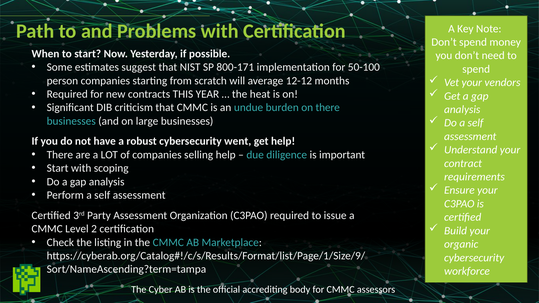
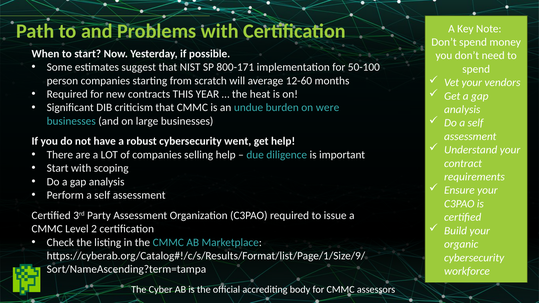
12-12: 12-12 -> 12-60 (299, 81)
on there: there -> were (328, 108)
